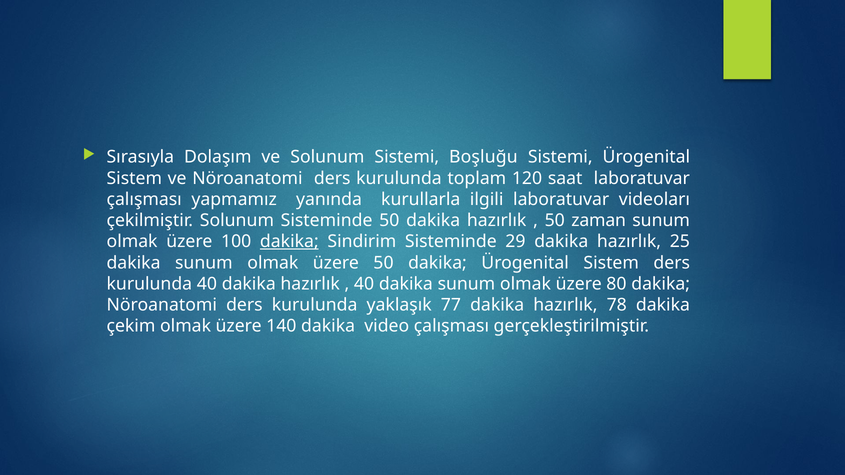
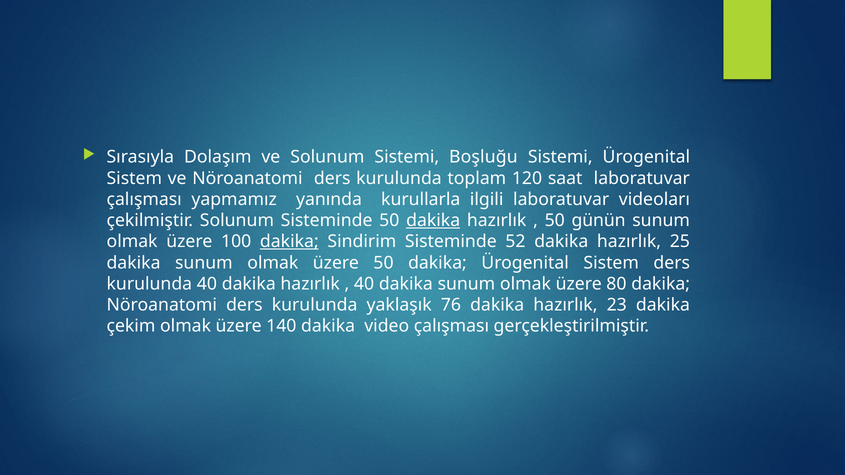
dakika underline: none -> present (433, 221)
zaman: zaman -> günün (599, 221)
29: 29 -> 52 (515, 242)
77: 77 -> 76 (451, 305)
78: 78 -> 23 (617, 305)
